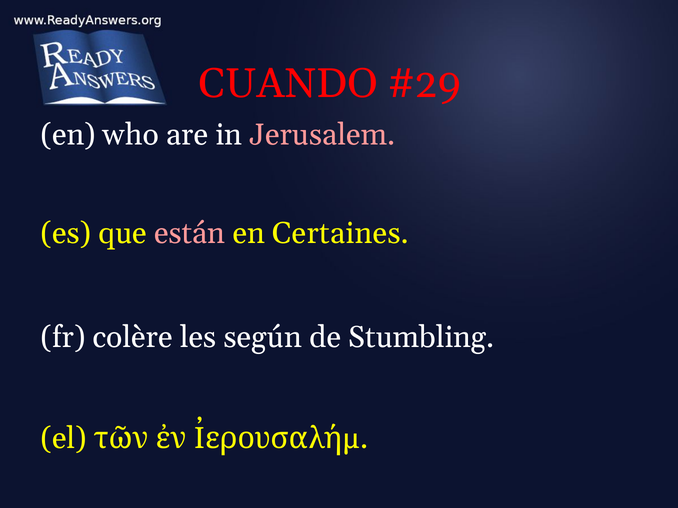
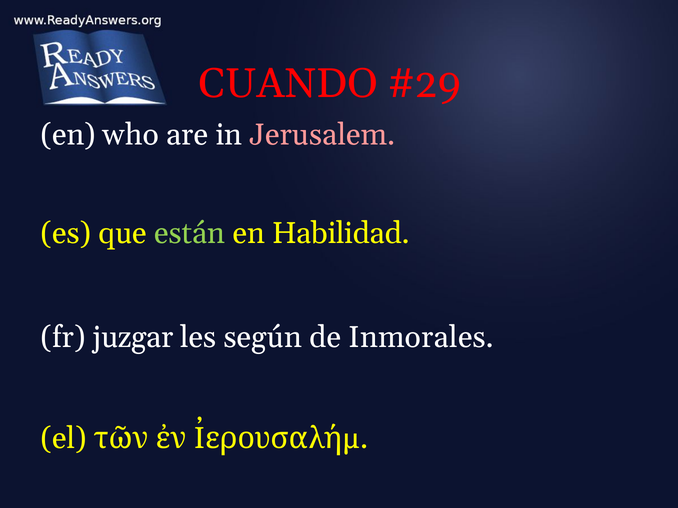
están colour: pink -> light green (190, 233)
Certaines: Certaines -> Habilidad (341, 233)
colère: colère -> juzgar (133, 338)
Stumbling: Stumbling -> Inmorales (421, 338)
